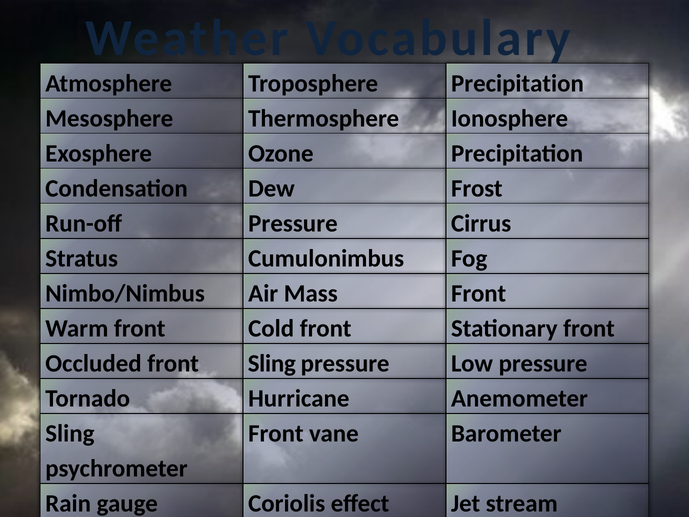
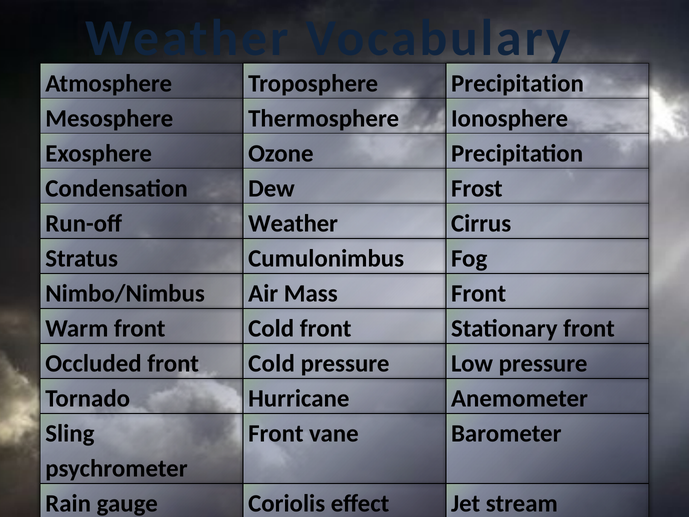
Run-off Pressure: Pressure -> Weather (293, 223)
Occluded front Sling: Sling -> Cold (272, 363)
